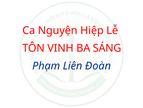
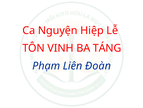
SÁNG: SÁNG -> TÁNG (107, 48)
